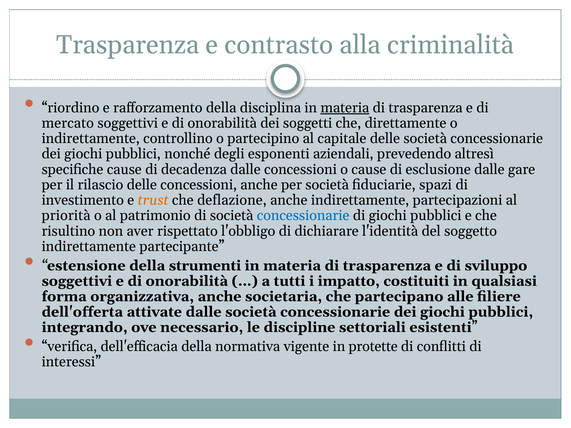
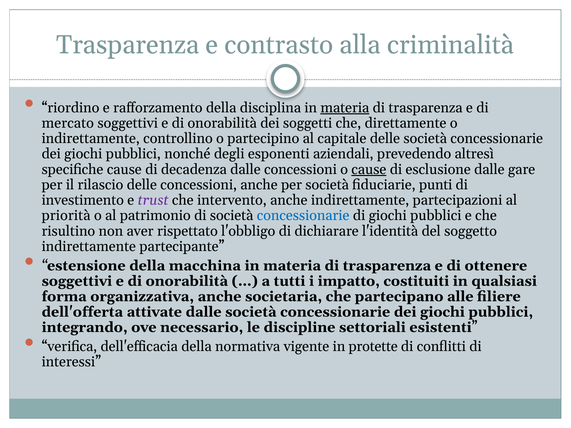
cause underline: none -> present (369, 169)
spazi: spazi -> punti (436, 185)
trust colour: orange -> purple (153, 200)
deflazione: deflazione -> intervento (232, 200)
strumenti: strumenti -> macchina (205, 266)
sviluppo: sviluppo -> ottenere (496, 266)
